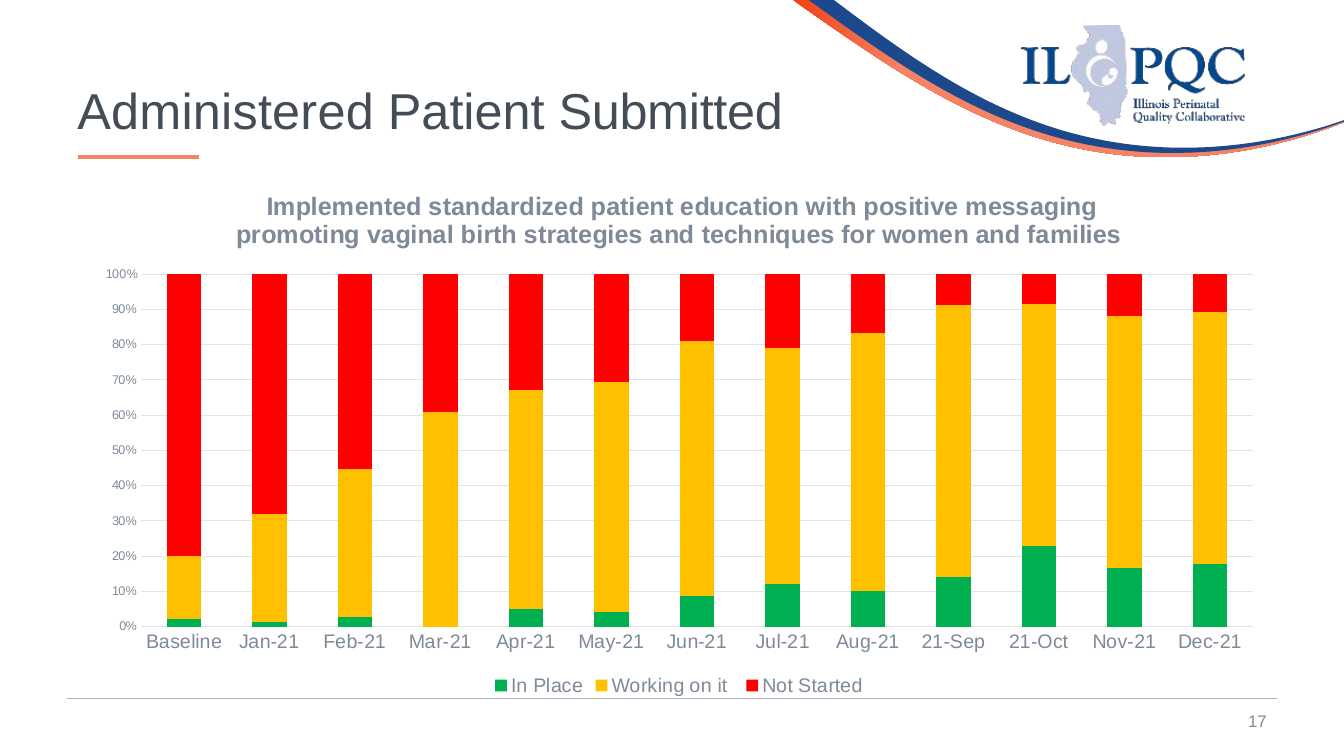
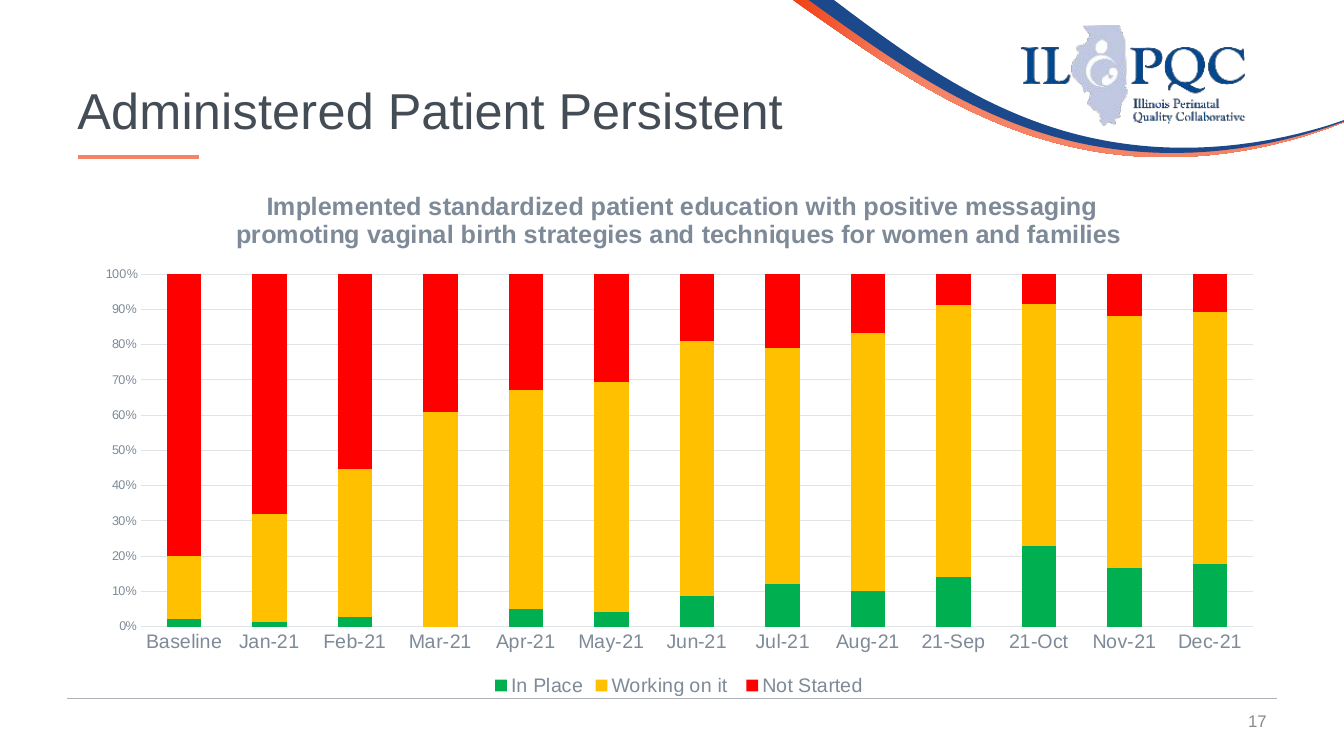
Submitted: Submitted -> Persistent (671, 113)
